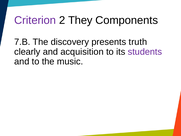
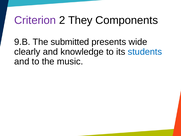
7.B: 7.B -> 9.B (22, 42)
discovery: discovery -> submitted (70, 42)
truth: truth -> wide (138, 42)
acquisition: acquisition -> knowledge (82, 52)
students colour: purple -> blue (145, 52)
